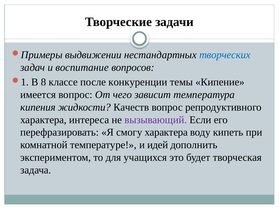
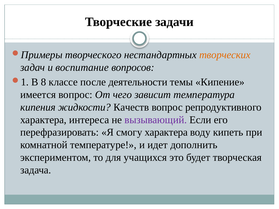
выдвижении: выдвижении -> творческого (93, 55)
творческих colour: blue -> orange (225, 55)
конкуренции: конкуренции -> деятельности (138, 82)
идей: идей -> идет (158, 145)
